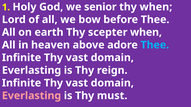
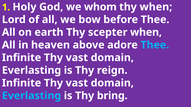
senior: senior -> whom (100, 7)
Everlasting colour: pink -> light blue (32, 96)
must: must -> bring (112, 96)
